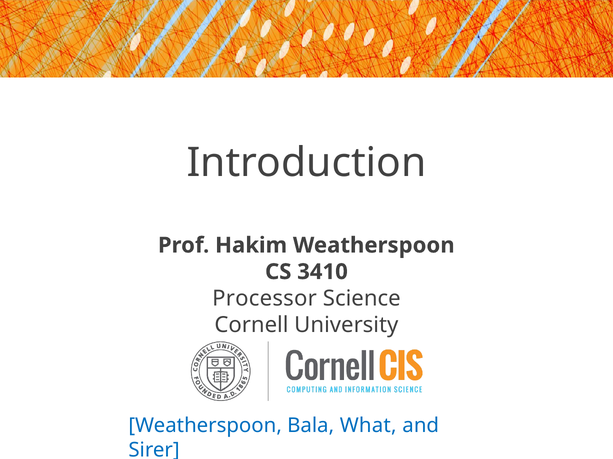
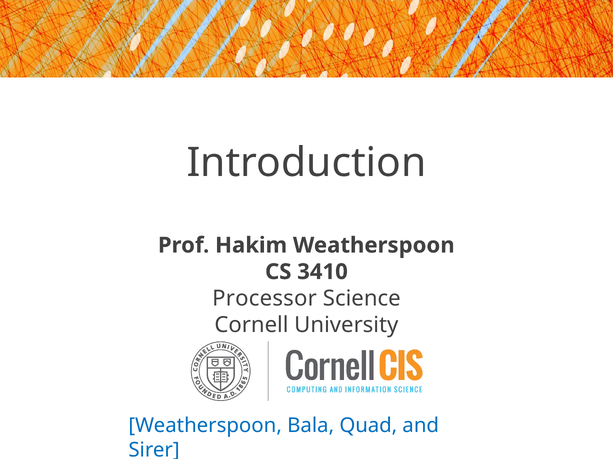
What: What -> Quad (368, 426)
